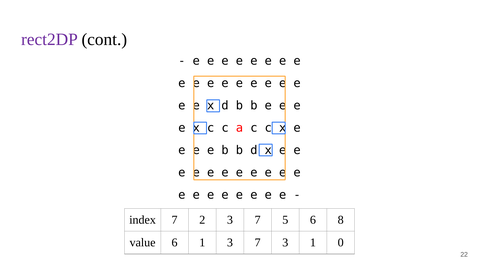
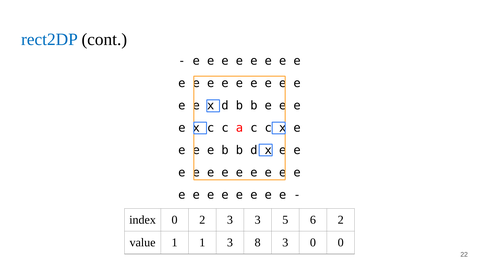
rect2DP colour: purple -> blue (49, 40)
index 7: 7 -> 0 (175, 220)
2 3 7: 7 -> 3 (258, 220)
6 8: 8 -> 2 (341, 220)
value 6: 6 -> 1 (175, 243)
1 3 7: 7 -> 8 (258, 243)
3 1: 1 -> 0 (313, 243)
